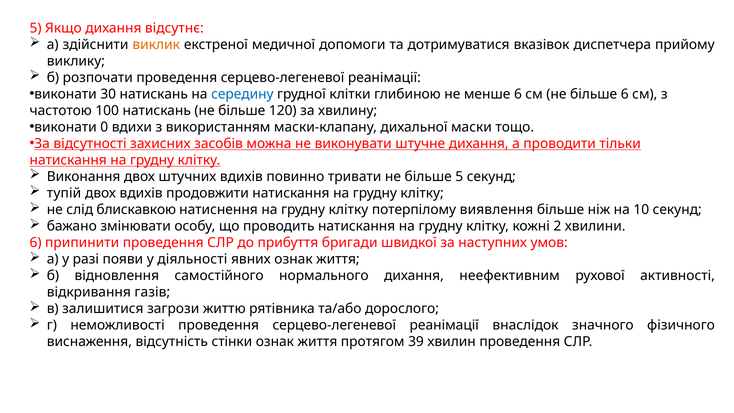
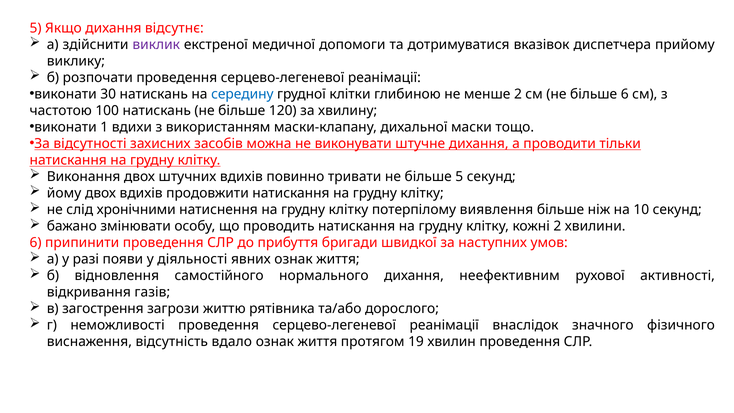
виклик colour: orange -> purple (156, 45)
менше 6: 6 -> 2 (518, 94)
0: 0 -> 1 (104, 127)
тупій: тупій -> йому (64, 193)
блискавкою: блискавкою -> хронічними (136, 210)
залишитися: залишитися -> загострення (103, 309)
стінки: стінки -> вдало (232, 342)
39: 39 -> 19 (416, 342)
